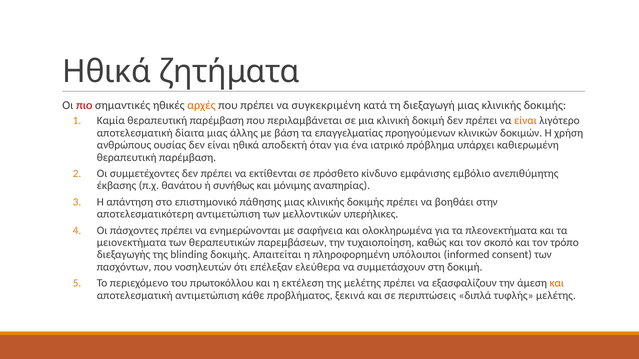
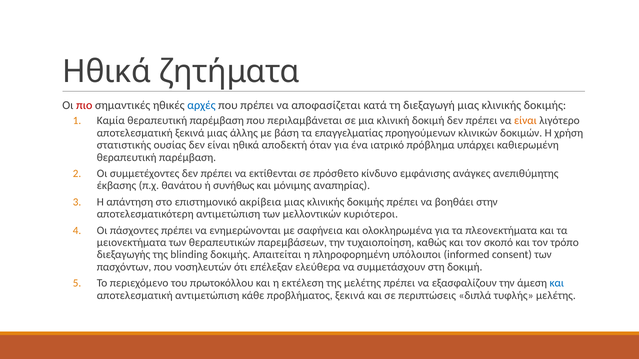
αρχές colour: orange -> blue (201, 106)
συγκεκριμένη: συγκεκριμένη -> αποφασίζεται (326, 106)
αποτελεσματική δίαιτα: δίαιτα -> ξεκινά (190, 133)
ανθρώπους: ανθρώπους -> στατιστικής (124, 145)
εμβόλιο: εμβόλιο -> ανάγκες (472, 174)
πάθησης: πάθησης -> ακρίβεια (260, 202)
υπερήλικες: υπερήλικες -> κυριότεροι (371, 214)
και colour: orange -> blue (557, 284)
